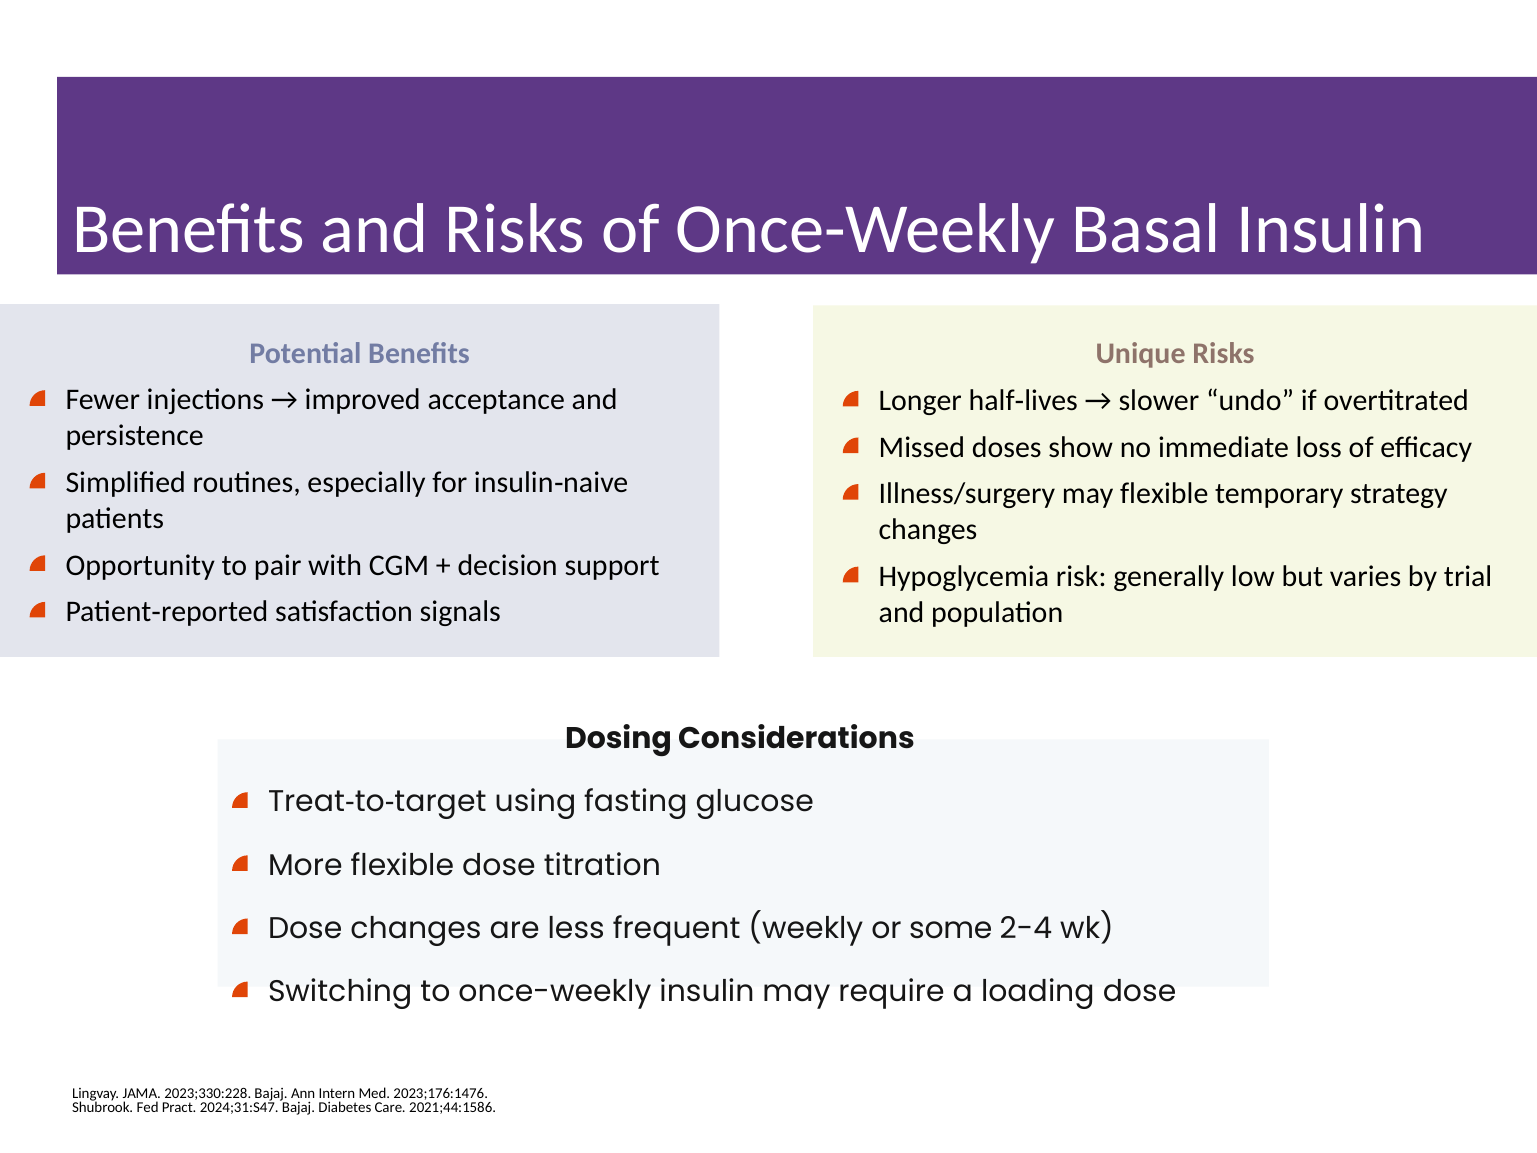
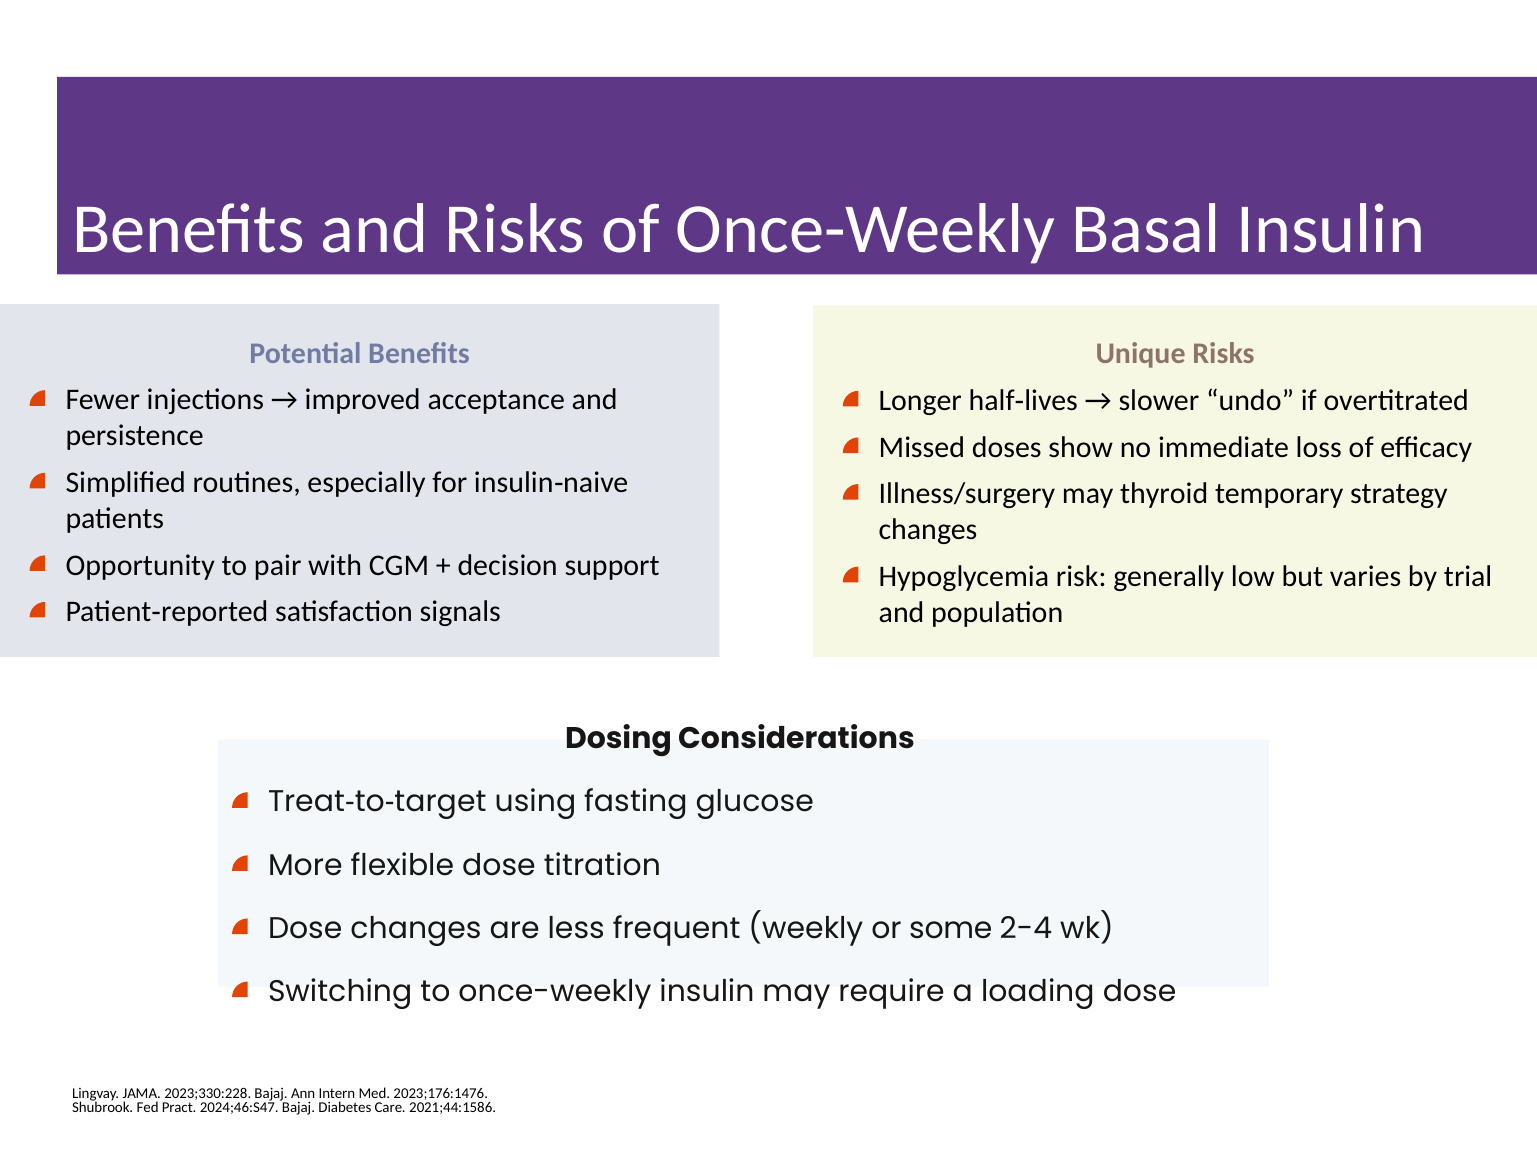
may flexible: flexible -> thyroid (1164, 494)
2024;31:S47: 2024;31:S47 -> 2024;46:S47 (239, 1107)
